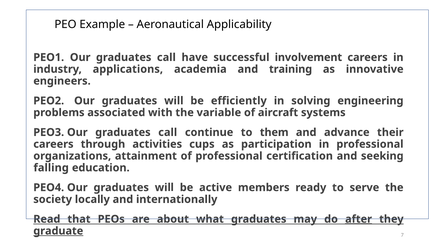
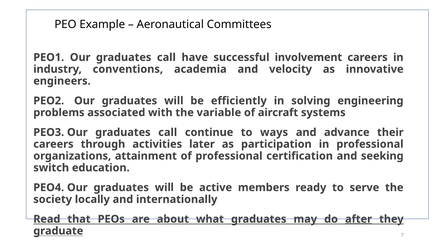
Applicability: Applicability -> Committees (239, 24)
applications: applications -> conventions (128, 69)
training: training -> velocity (291, 69)
them: them -> ways (274, 132)
cups: cups -> later (202, 144)
falling: falling -> switch (51, 168)
graduate underline: present -> none (58, 231)
